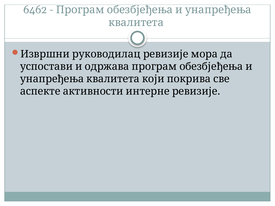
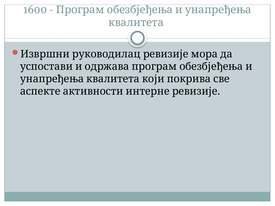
6462: 6462 -> 1600 (35, 10)
